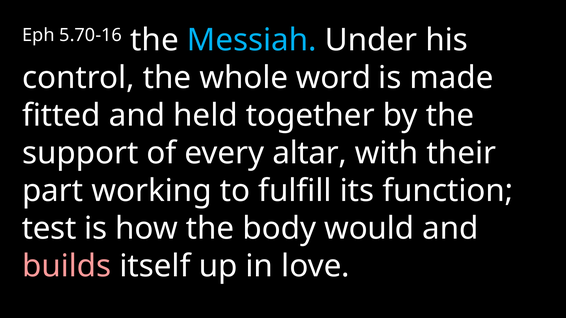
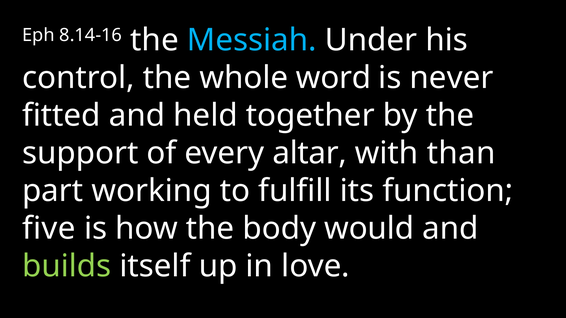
5.70-16: 5.70-16 -> 8.14-16 (91, 35)
made: made -> never (451, 78)
their: their -> than (461, 153)
test: test -> five (49, 229)
builds colour: pink -> light green (67, 267)
